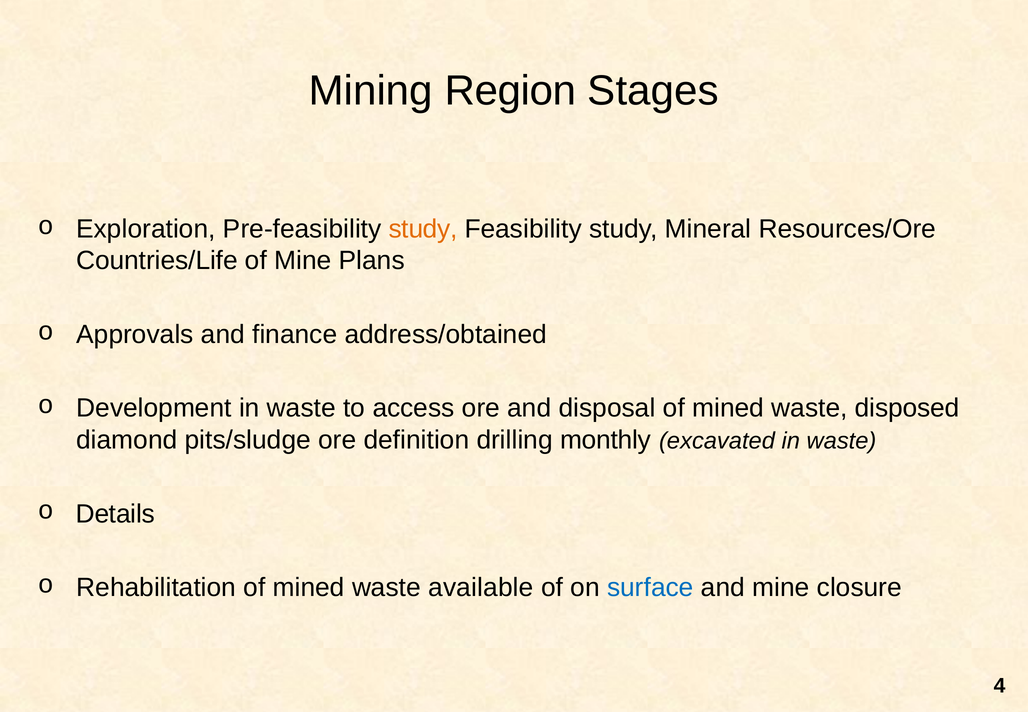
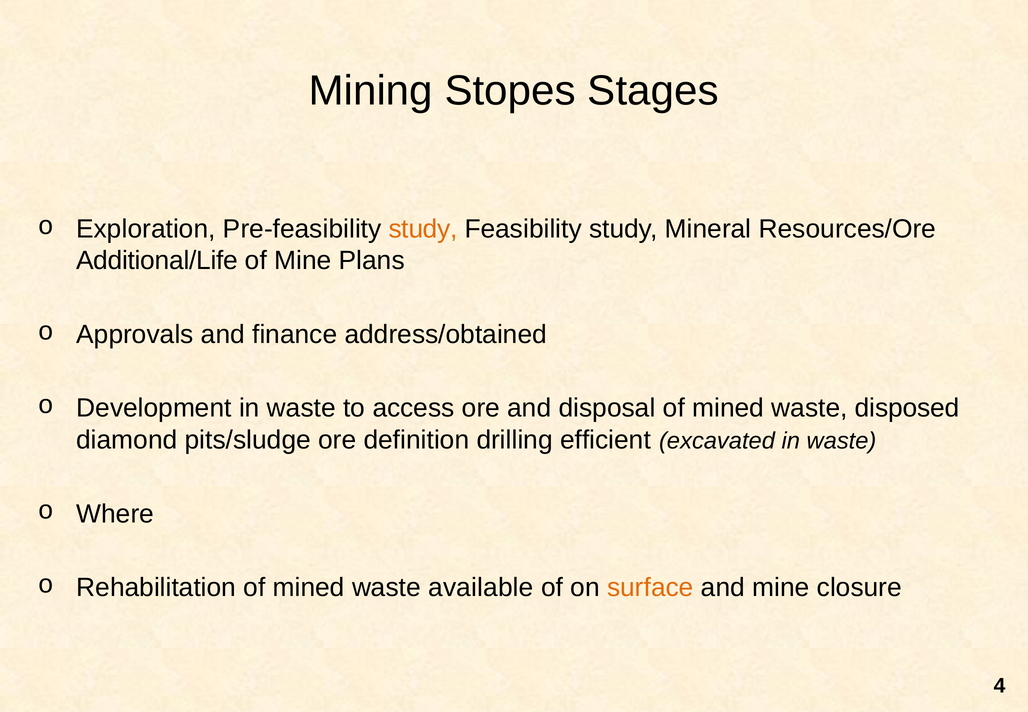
Region: Region -> Stopes (510, 91)
Countries/Life: Countries/Life -> Additional/Life (157, 260)
monthly: monthly -> efficient (606, 440)
Details: Details -> Where (115, 514)
surface colour: blue -> orange (650, 587)
